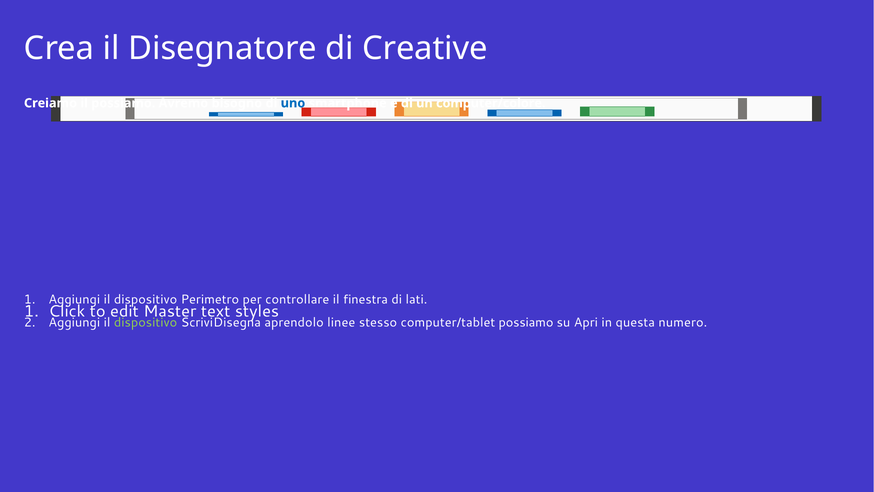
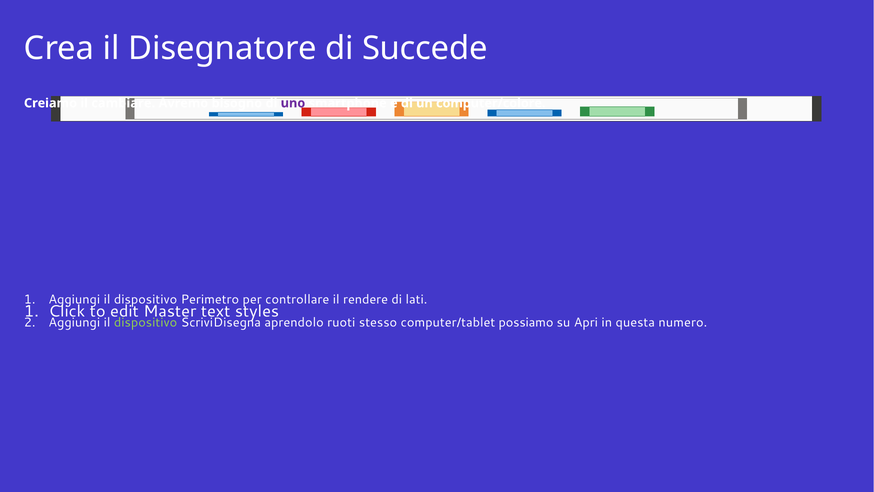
Creative: Creative -> Succede (425, 48)
il possiamo: possiamo -> cambiare (123, 103)
uno colour: blue -> purple (293, 103)
finestra: finestra -> rendere (366, 299)
linee: linee -> ruoti (341, 322)
